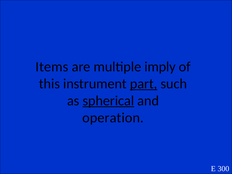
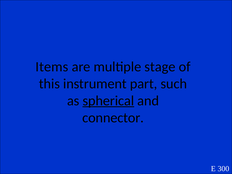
imply: imply -> stage (160, 67)
part underline: present -> none (144, 84)
operation: operation -> connector (113, 118)
